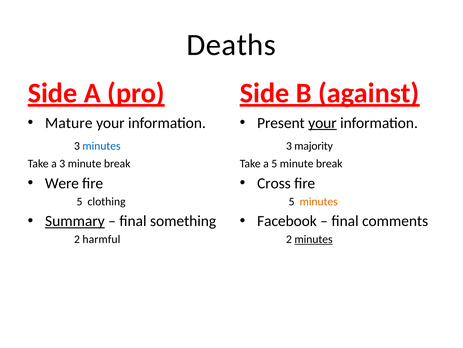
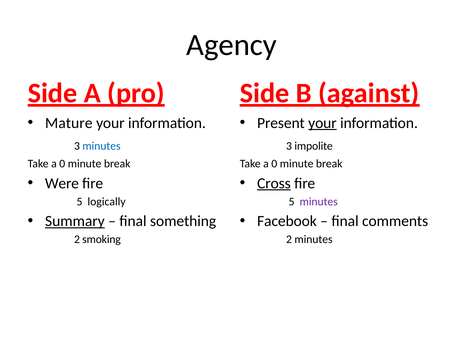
Deaths: Deaths -> Agency (231, 45)
majority: majority -> impolite (314, 146)
5: 5 -> 0 (274, 163)
3: 3 -> 0 (62, 163)
Cross underline: none -> present (274, 183)
minutes colour: orange -> purple (319, 201)
clothing: clothing -> logically (107, 201)
harmful: harmful -> smoking (102, 239)
minutes underline: present -> none (314, 239)
